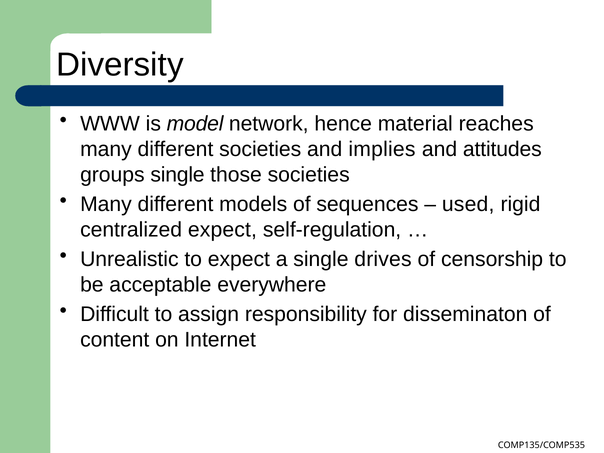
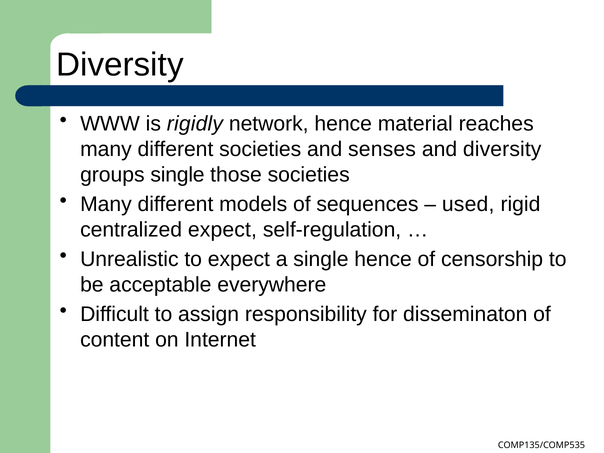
model: model -> rigidly (195, 124)
implies: implies -> senses (382, 149)
and attitudes: attitudes -> diversity (502, 149)
single drives: drives -> hence (383, 259)
